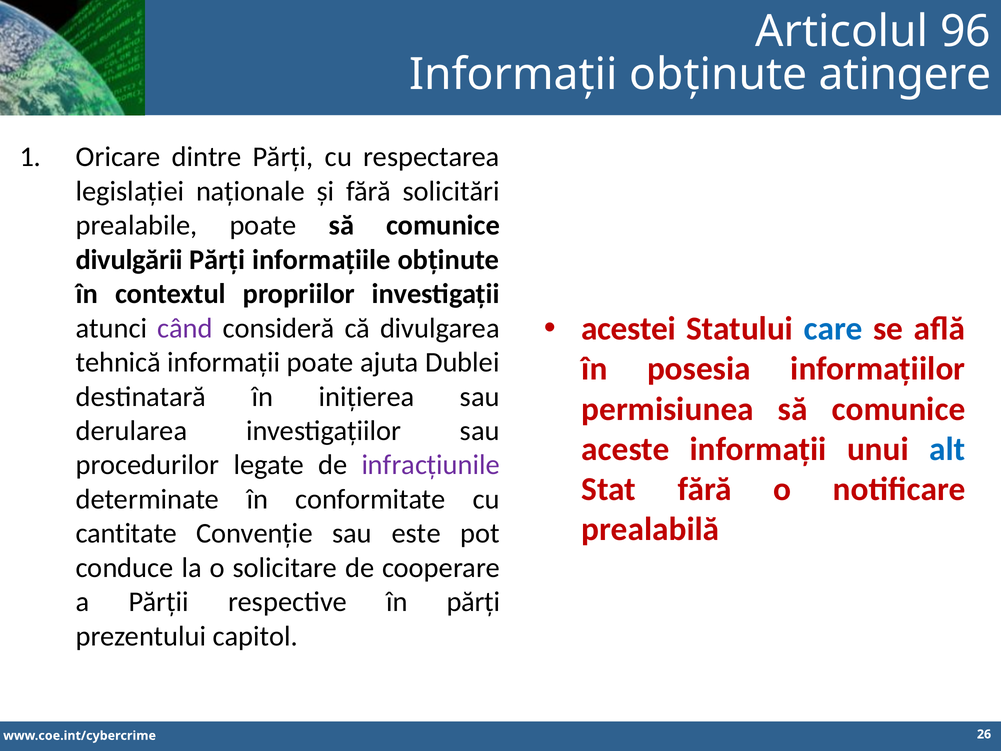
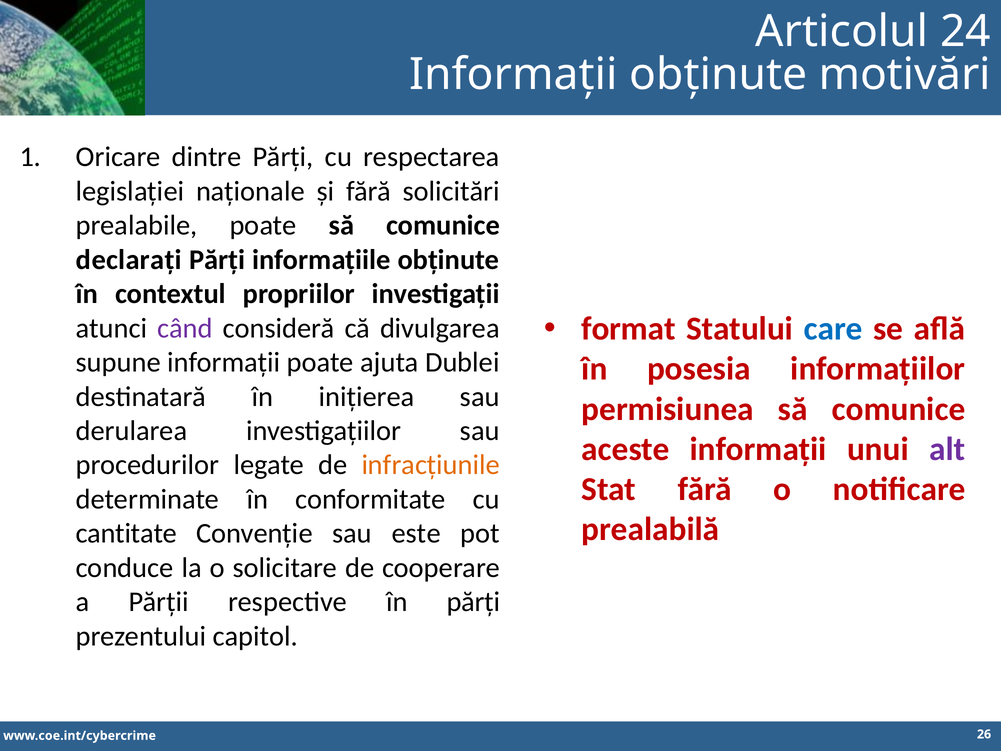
96: 96 -> 24 (965, 32)
atingere: atingere -> motivări (905, 75)
divulgării: divulgării -> declarați (129, 260)
acestei: acestei -> format (629, 329)
tehnică: tehnică -> supune (118, 362)
alt colour: blue -> purple (947, 449)
infracțiunile colour: purple -> orange (431, 465)
